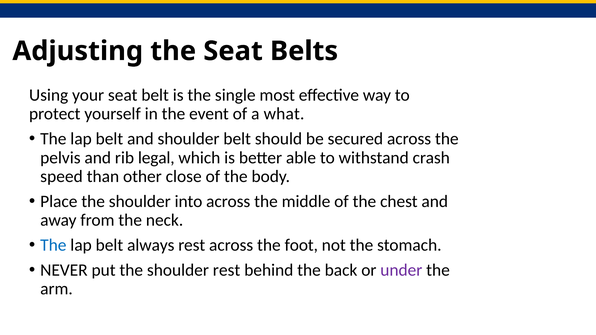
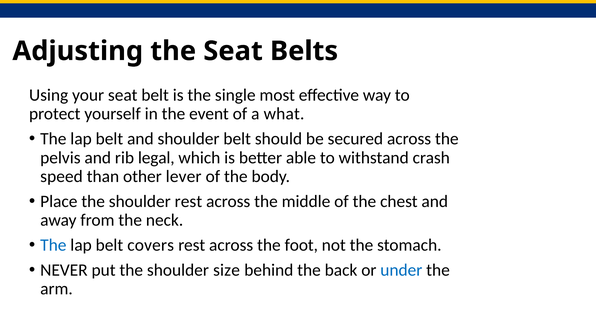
close: close -> lever (184, 177)
shoulder into: into -> rest (188, 202)
always: always -> covers (151, 245)
shoulder rest: rest -> size (226, 270)
under colour: purple -> blue (401, 270)
